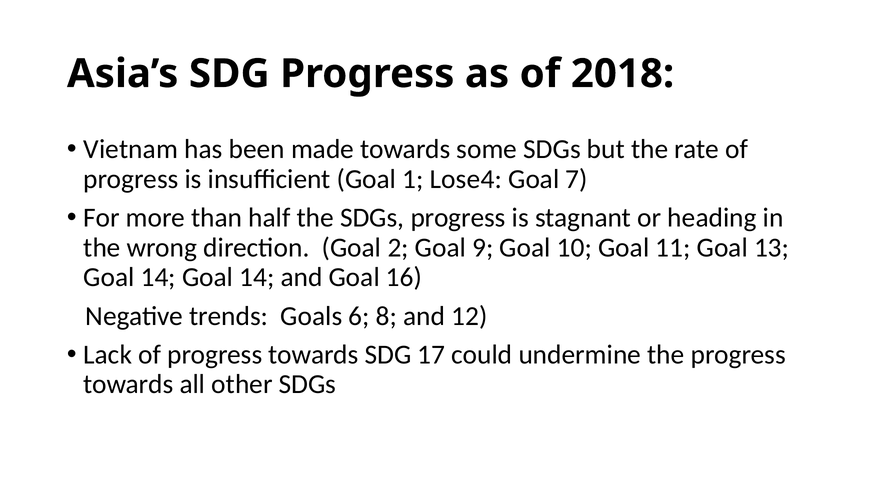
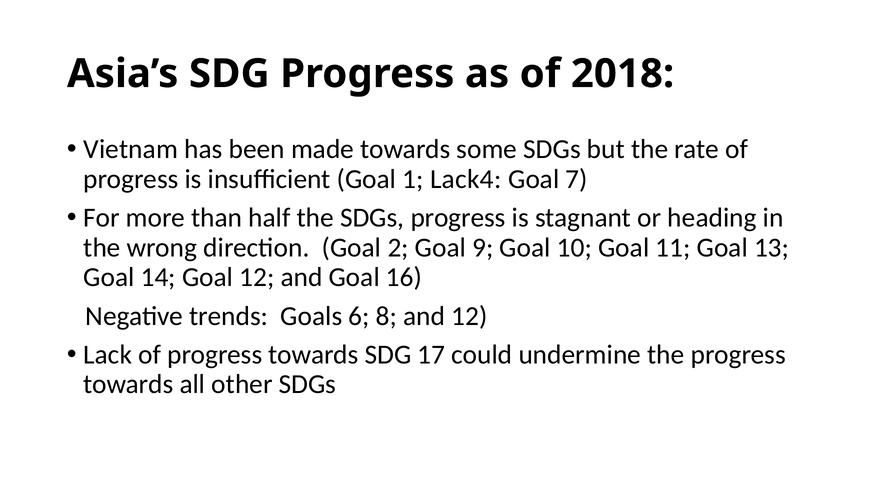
Lose4: Lose4 -> Lack4 (466, 179)
14 Goal 14: 14 -> 12 (257, 277)
